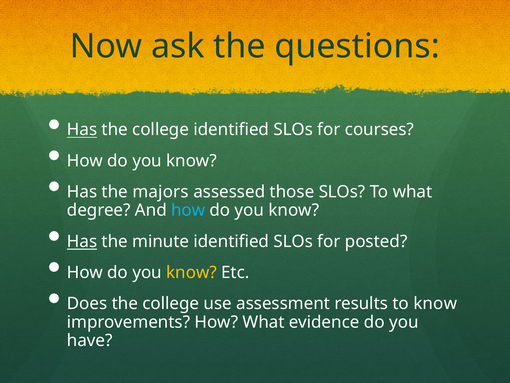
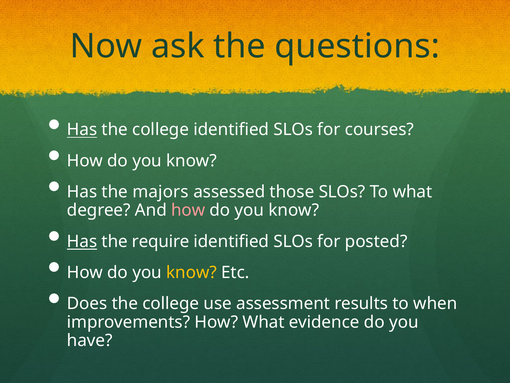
how colour: light blue -> pink (188, 210)
minute: minute -> require (161, 241)
to know: know -> when (435, 303)
